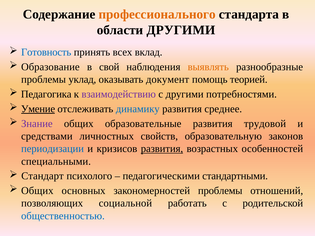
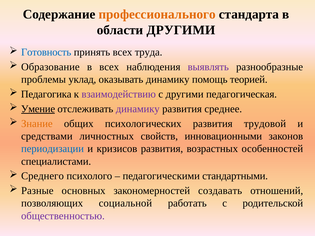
вклад: вклад -> труда (149, 52)
в свой: свой -> всех (109, 67)
выявлять colour: orange -> purple (208, 67)
оказывать документ: документ -> динамику (168, 80)
потребностями: потребностями -> педагогическая (242, 94)
динамику colour: blue -> purple (138, 109)
Знание colour: purple -> orange (37, 124)
образовательные: образовательные -> психологических (143, 124)
образовательную: образовательную -> инновационными (223, 136)
развития underline: present -> none (162, 149)
специальными: специальными -> специалистами (56, 161)
Стандарт: Стандарт -> Среднего (42, 176)
Общих: Общих -> Разные (37, 191)
закономерностей проблемы: проблемы -> создавать (220, 191)
общественностью colour: blue -> purple (63, 216)
